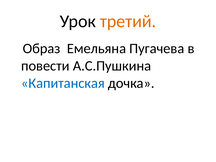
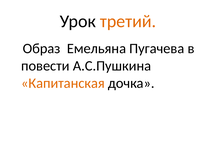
Капитанская colour: blue -> orange (63, 83)
